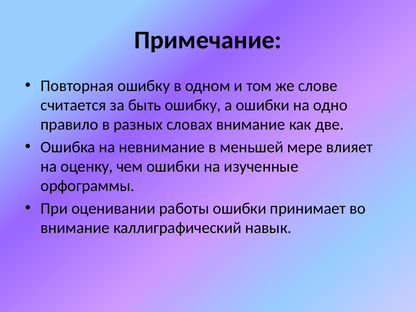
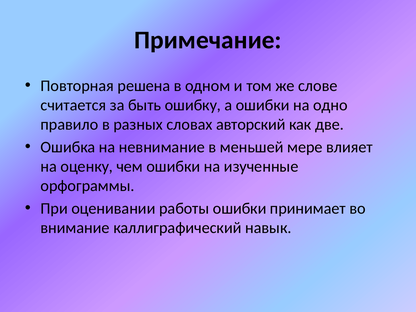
Повторная ошибку: ошибку -> решена (144, 86)
словах внимание: внимание -> авторский (251, 124)
